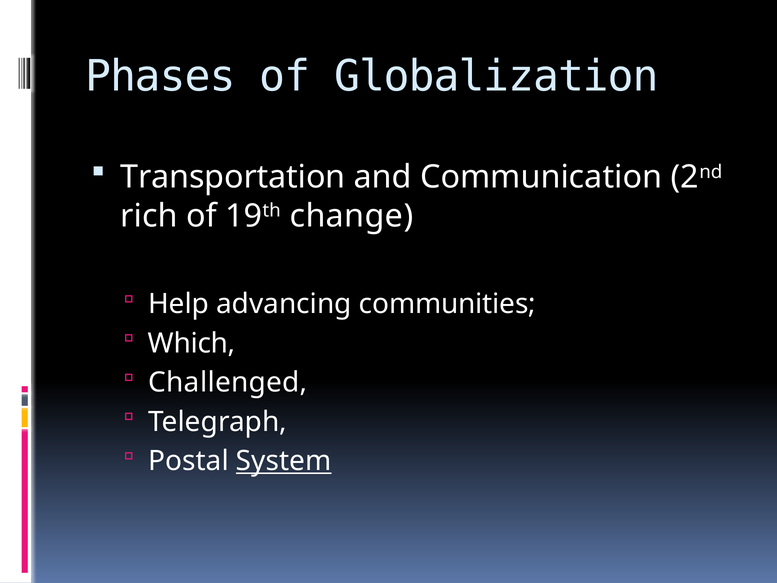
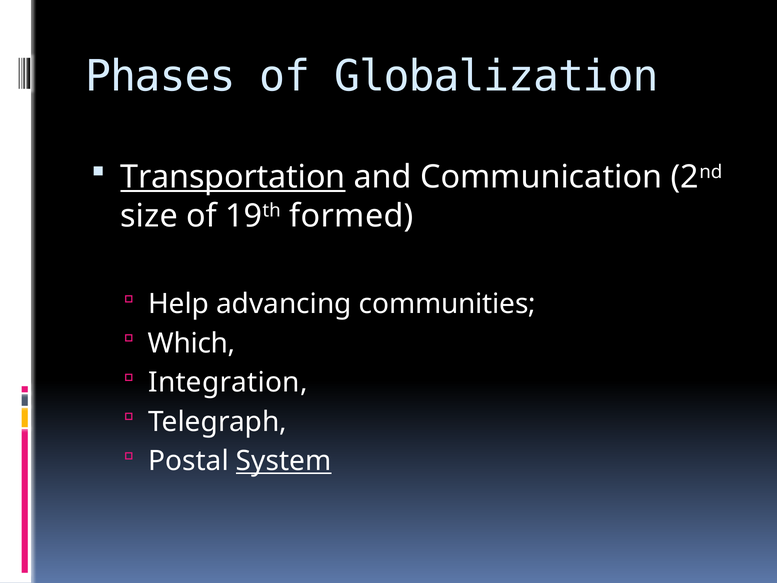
Transportation underline: none -> present (233, 177)
rich: rich -> size (149, 216)
change: change -> formed (352, 216)
Challenged: Challenged -> Integration (228, 382)
